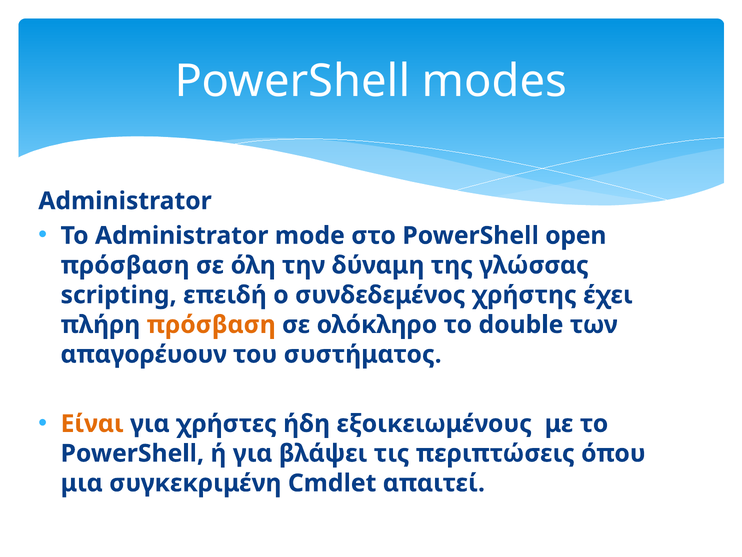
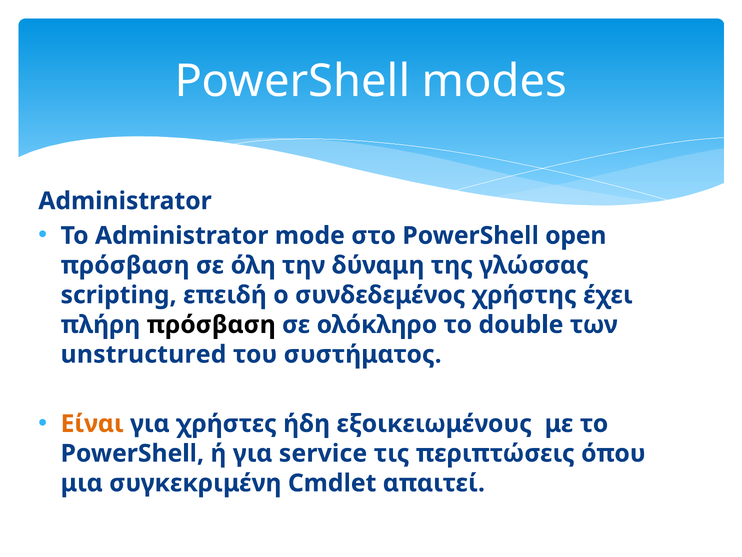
πρόσβαση colour: orange -> black (211, 324)
απαγορέυουν: απαγορέυουν -> unstructured (143, 354)
βλάψει: βλάψει -> service (323, 453)
